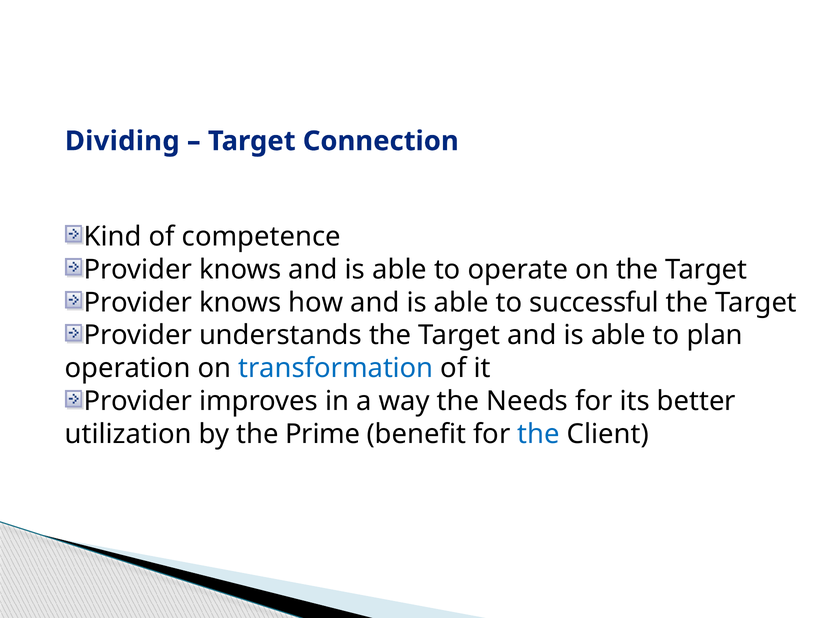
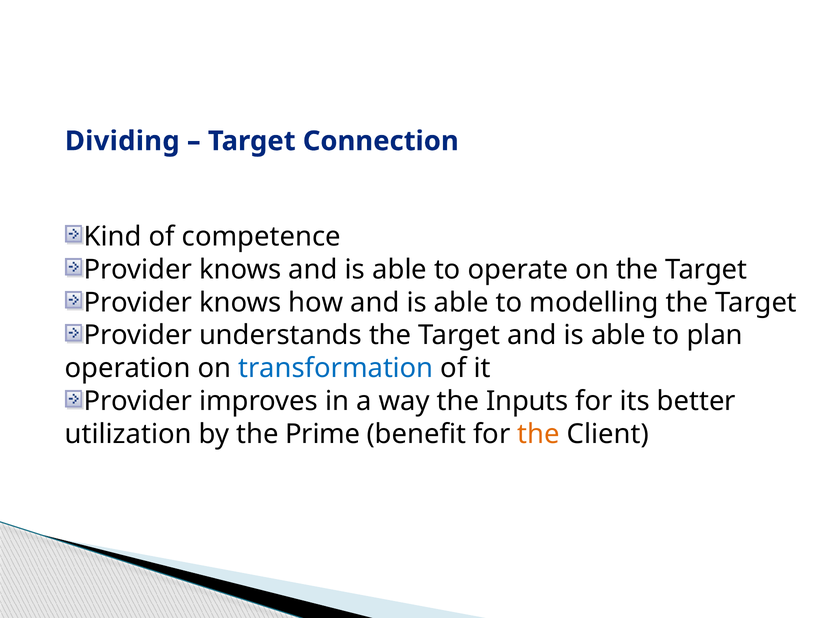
successful: successful -> modelling (594, 302)
Needs: Needs -> Inputs (527, 401)
the colour: blue -> orange (539, 434)
